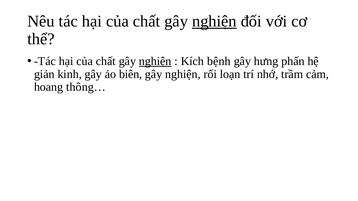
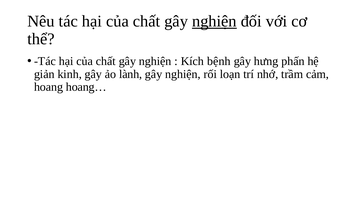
nghiện underline: present -> none (155, 61)
biên: biên -> lành (131, 74)
thông…: thông… -> hoang… (86, 87)
